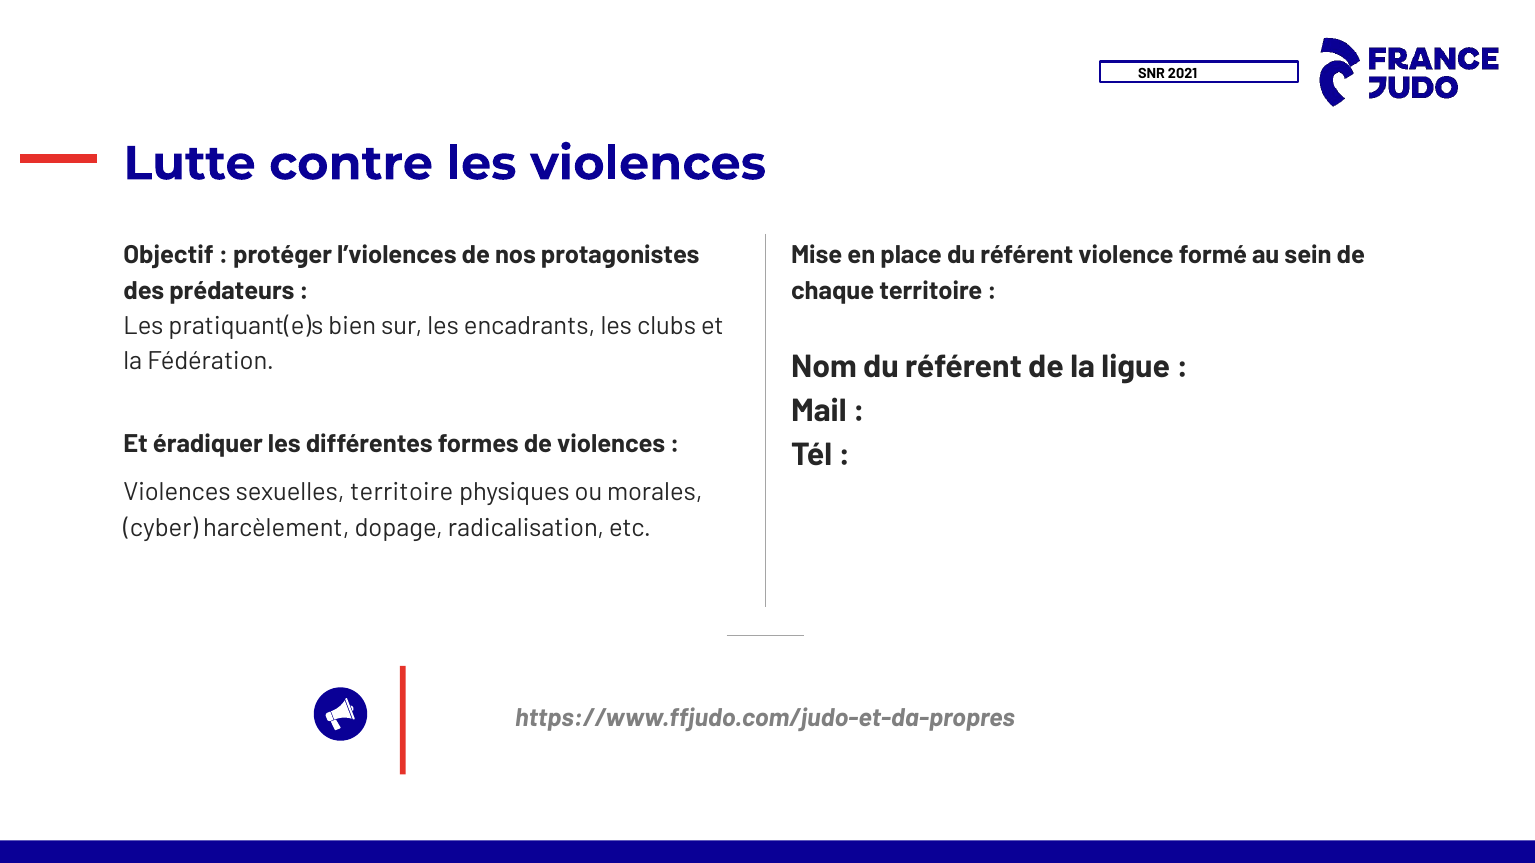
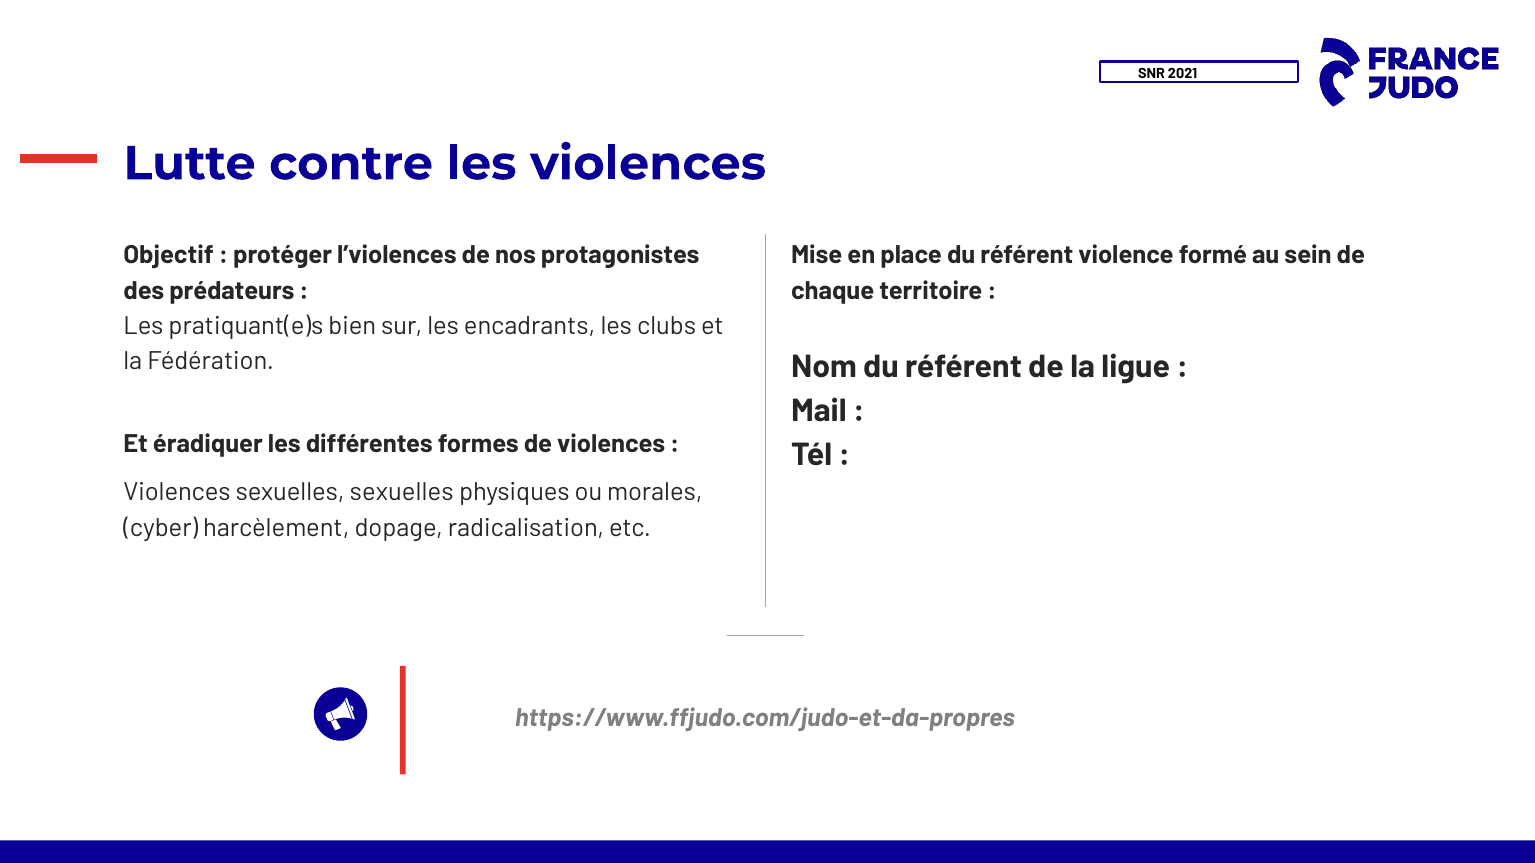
sexuelles territoire: territoire -> sexuelles (402, 493)
